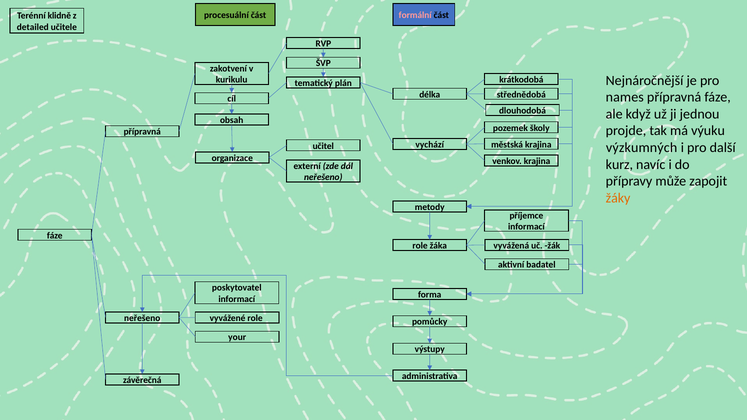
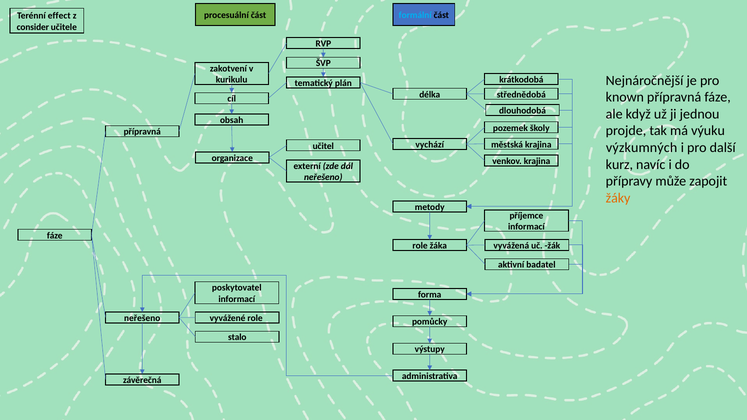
formální colour: pink -> light blue (415, 15)
klidně: klidně -> effect (59, 16)
detailed: detailed -> consider (33, 27)
names: names -> known (625, 97)
your: your -> stalo (237, 338)
